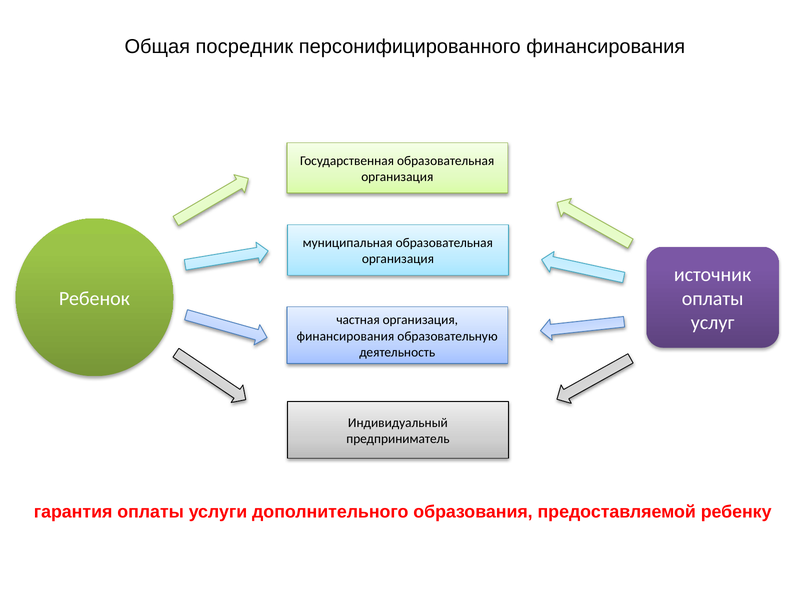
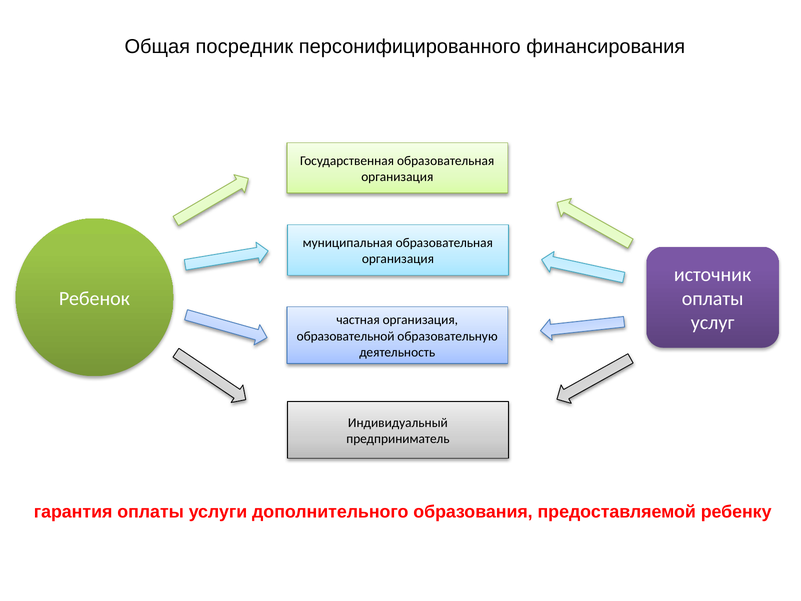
финансирования: финансирования -> образовательной (346, 336)
